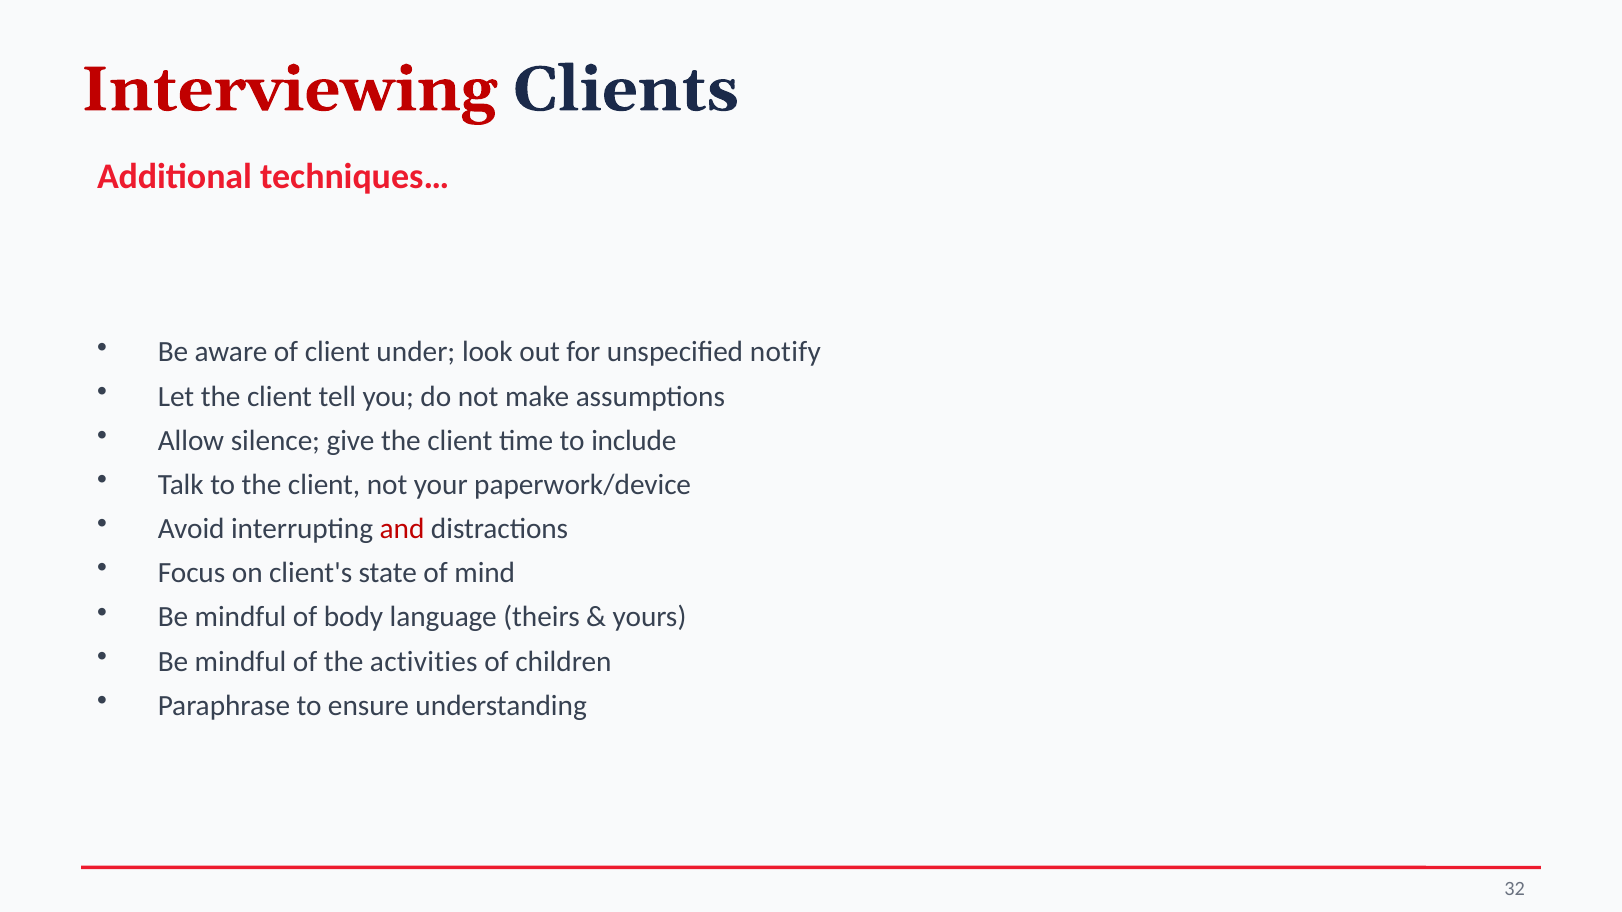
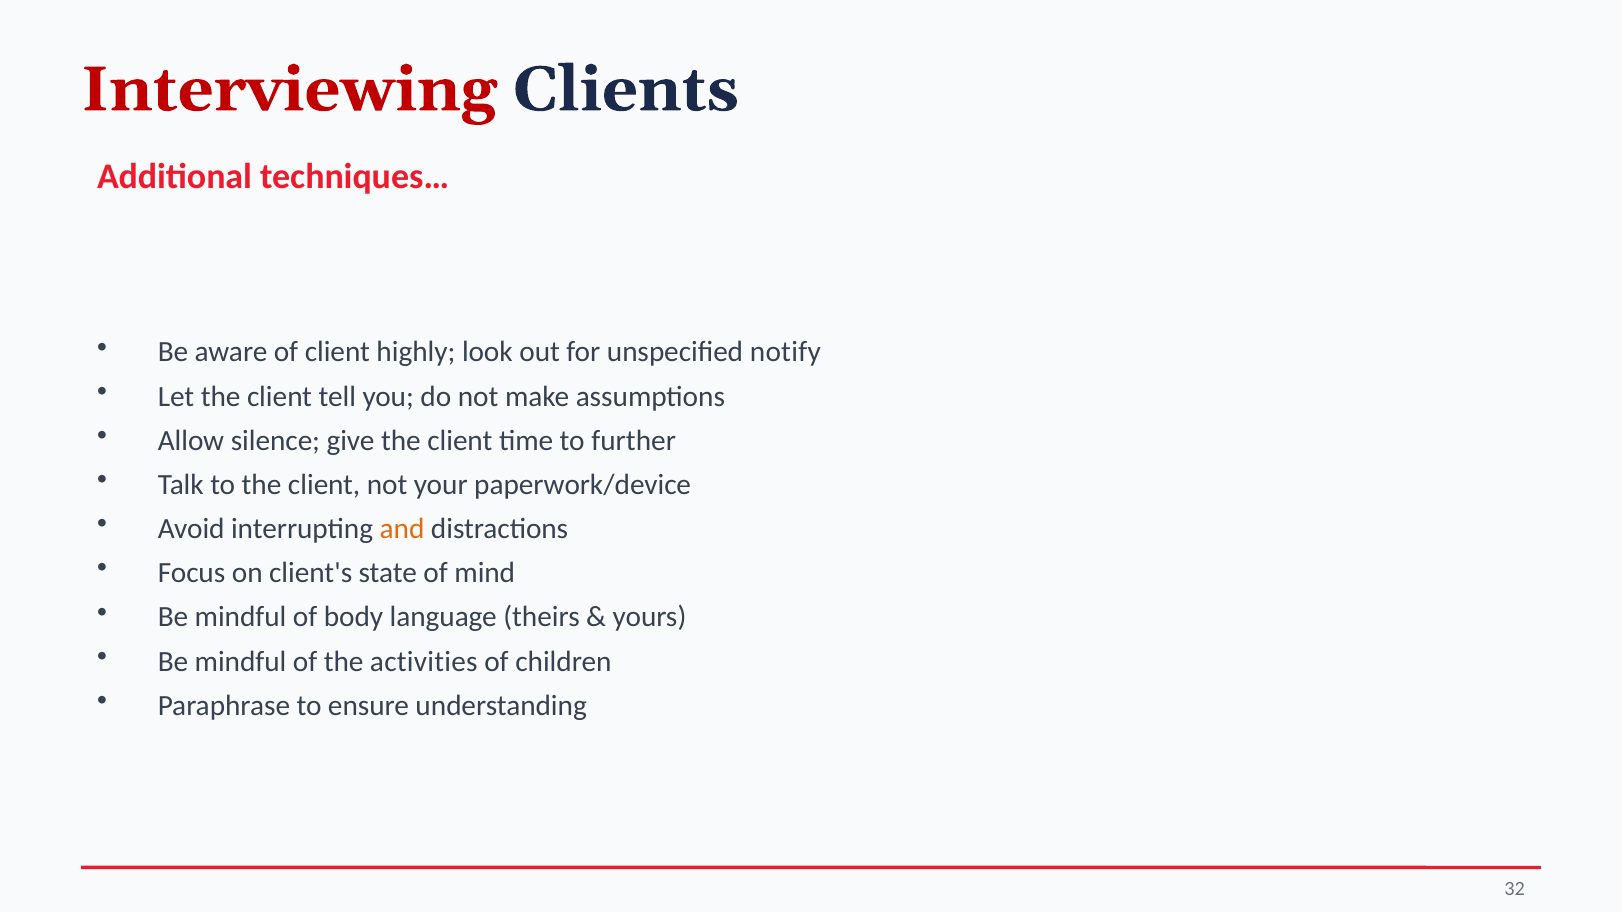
under: under -> highly (416, 352)
include: include -> further (634, 441)
and colour: red -> orange (402, 529)
